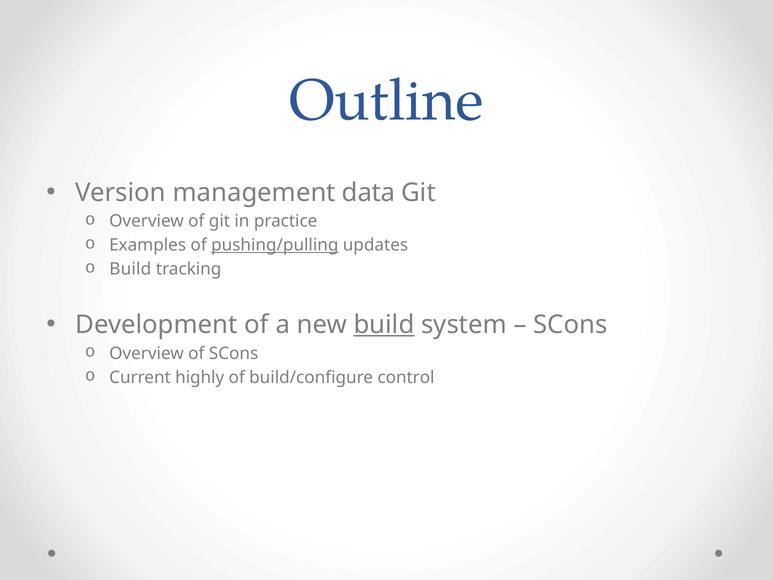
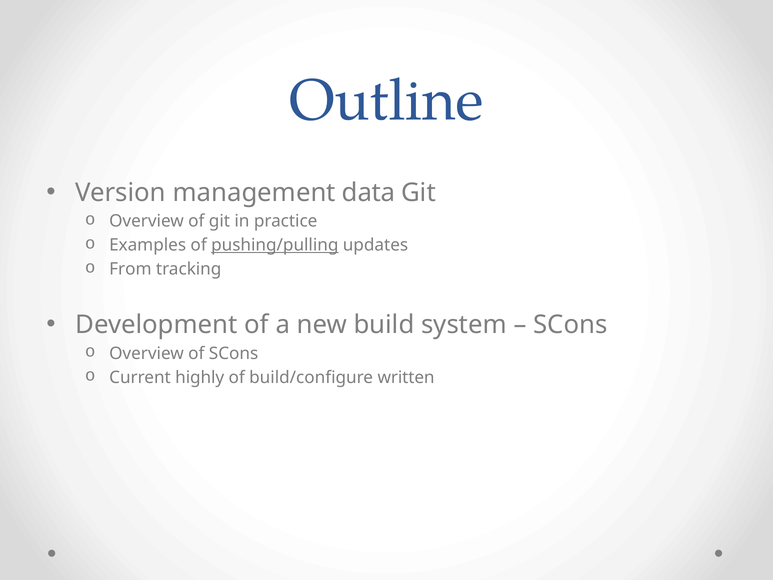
Build: Build -> From (130, 269)
build underline: present -> none (384, 325)
control: control -> written (406, 377)
